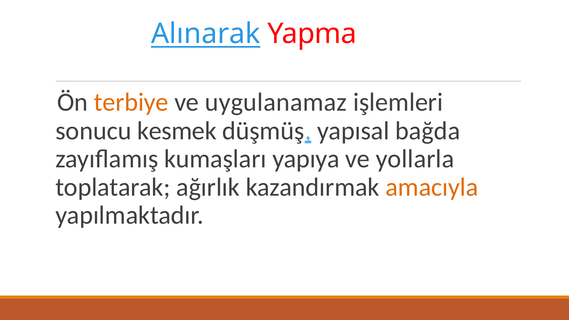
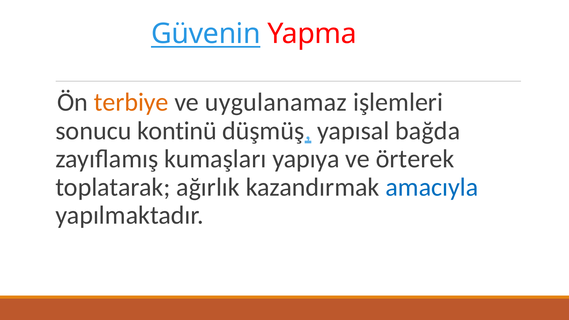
Alınarak: Alınarak -> Güvenin (206, 34)
kesmek: kesmek -> kontinü (177, 131)
yollarla: yollarla -> örterek (415, 159)
amacıyla colour: orange -> blue (432, 187)
